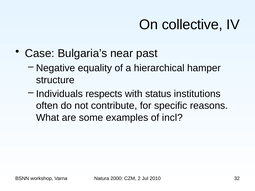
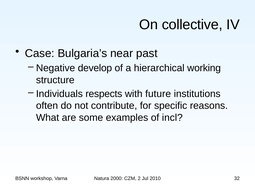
equality: equality -> develop (95, 68)
hamper: hamper -> working (204, 68)
status: status -> future (158, 94)
